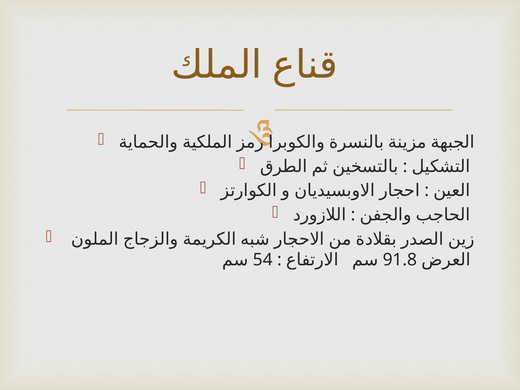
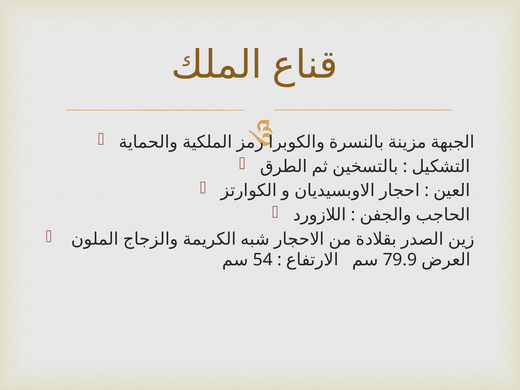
91.8: 91.8 -> 79.9 (400, 260)
